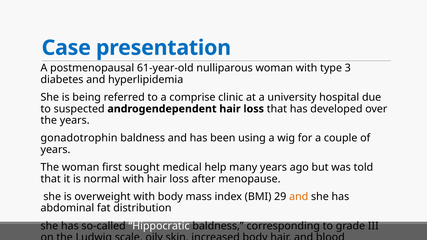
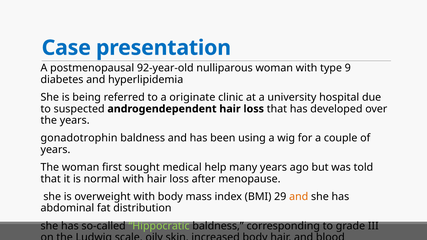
61-year-old: 61-year-old -> 92-year-old (165, 68)
3: 3 -> 9 (348, 68)
comprise: comprise -> originate (192, 97)
Hippocratic colour: white -> light green (159, 226)
